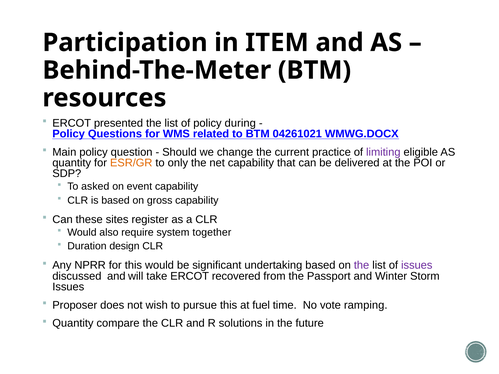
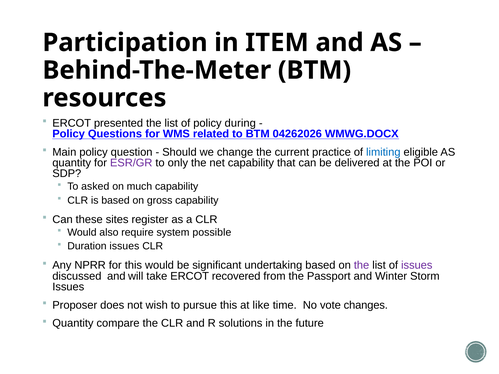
04261021: 04261021 -> 04262026 (297, 134)
limiting colour: purple -> blue (383, 152)
ESR/GR colour: orange -> purple (131, 163)
event: event -> much (139, 187)
together: together -> possible (212, 233)
Duration design: design -> issues (124, 246)
fuel: fuel -> like (261, 305)
ramping: ramping -> changes (366, 305)
